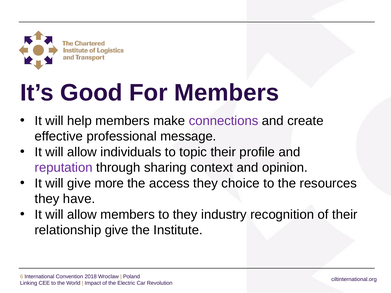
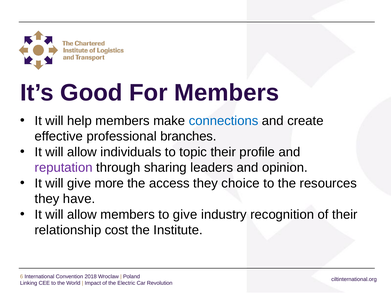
connections colour: purple -> blue (224, 121)
message: message -> branches (188, 137)
context: context -> leaders (212, 168)
to they: they -> give (185, 215)
relationship give: give -> cost (117, 230)
